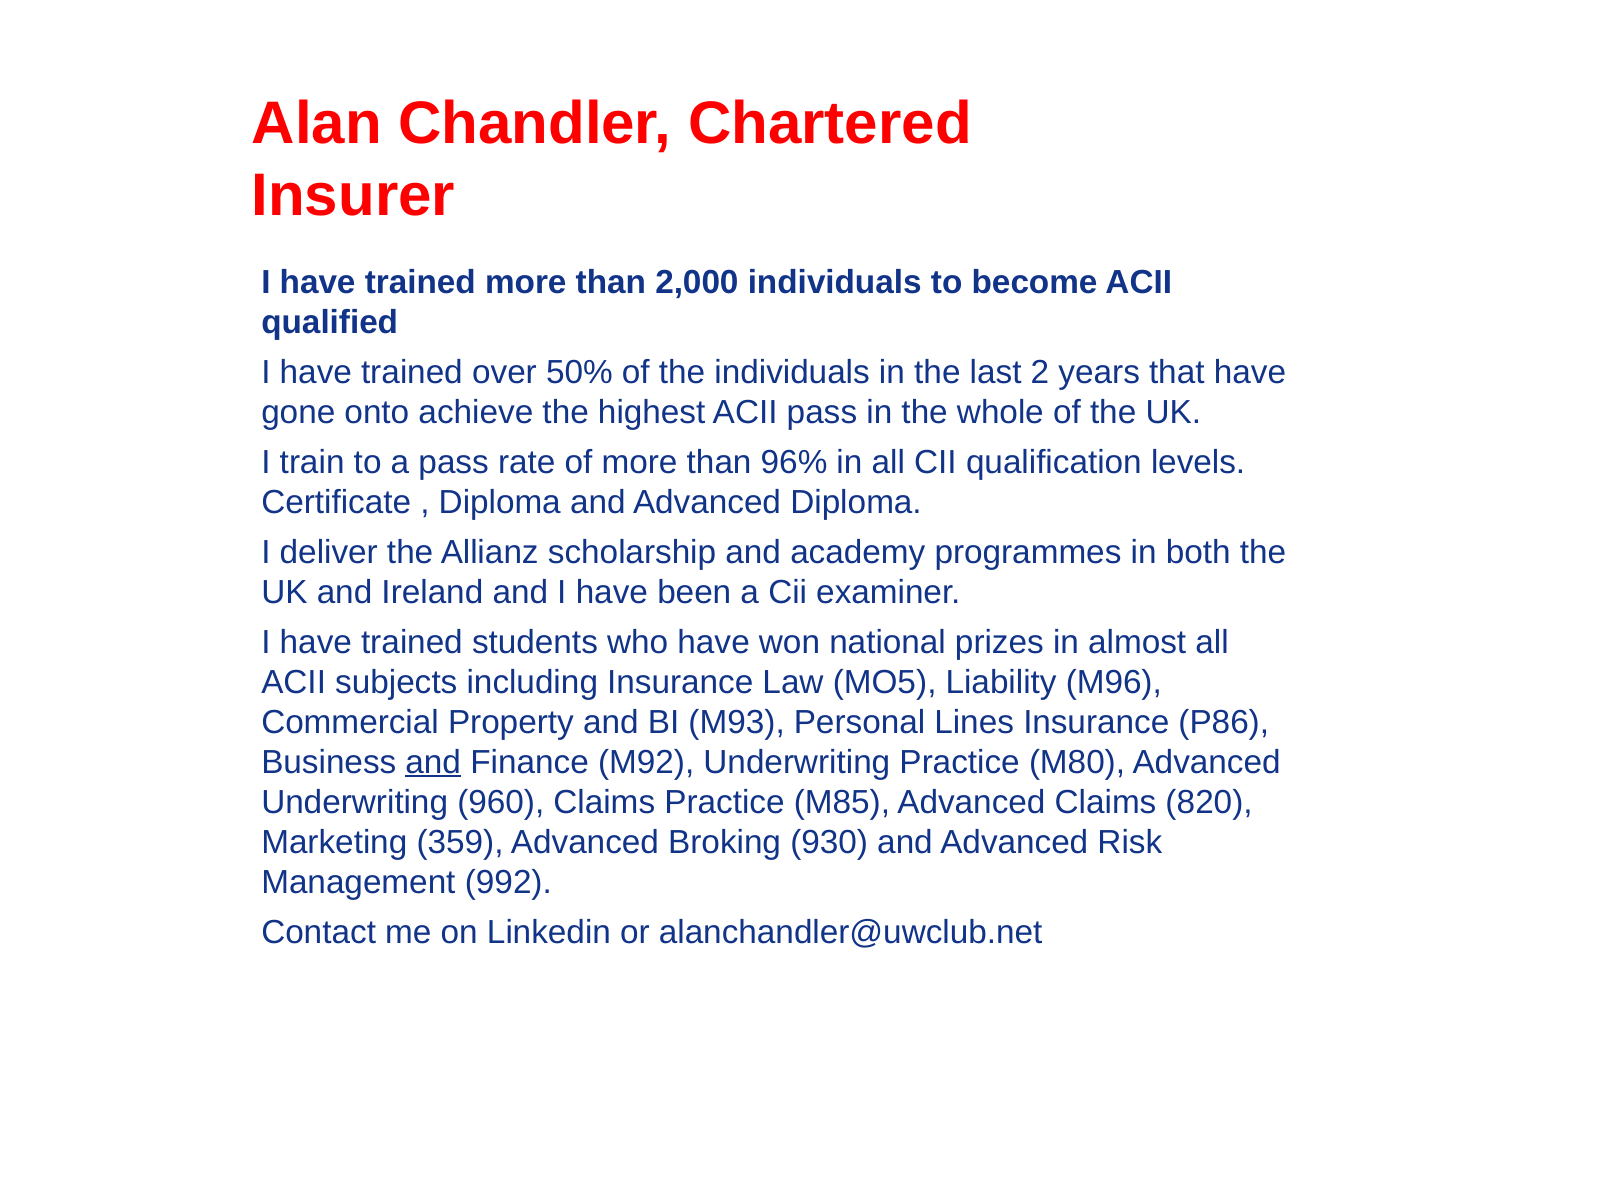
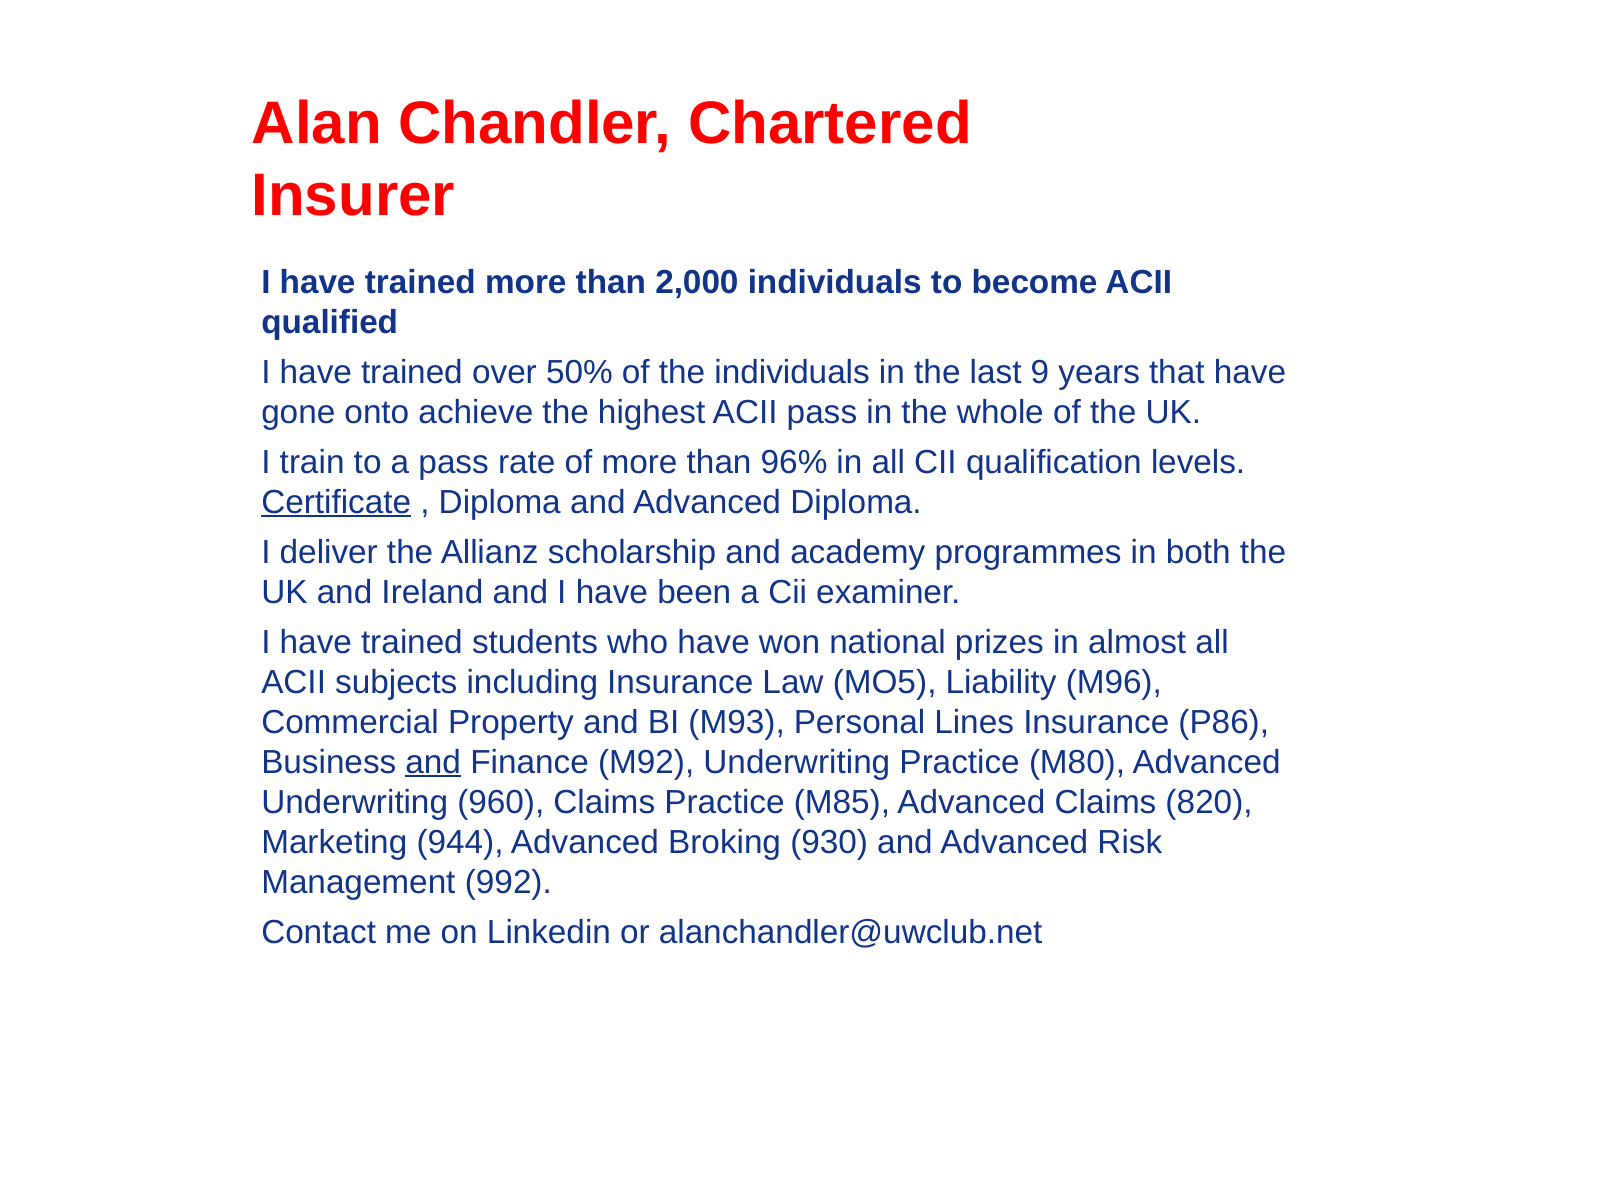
2: 2 -> 9 (1040, 372)
Certificate underline: none -> present (336, 502)
359: 359 -> 944 (460, 842)
